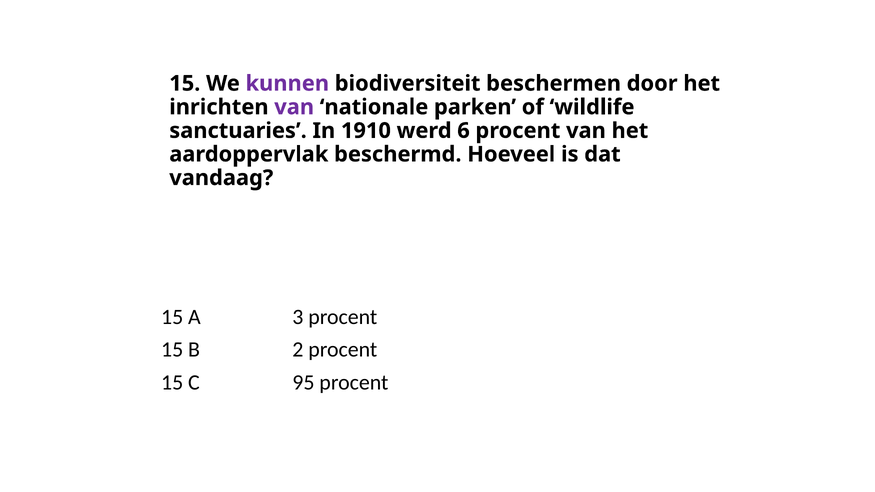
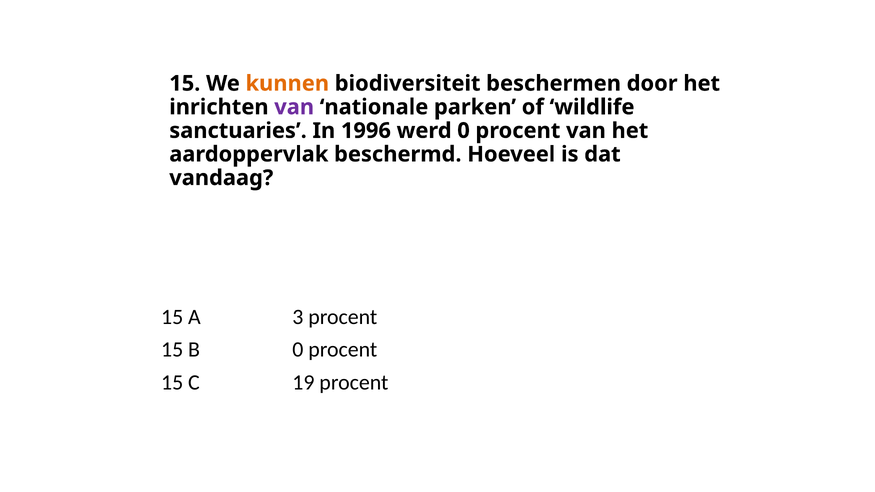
kunnen colour: purple -> orange (287, 83)
1910: 1910 -> 1996 (366, 131)
werd 6: 6 -> 0 (464, 131)
B 2: 2 -> 0 (298, 350)
95: 95 -> 19 (303, 383)
